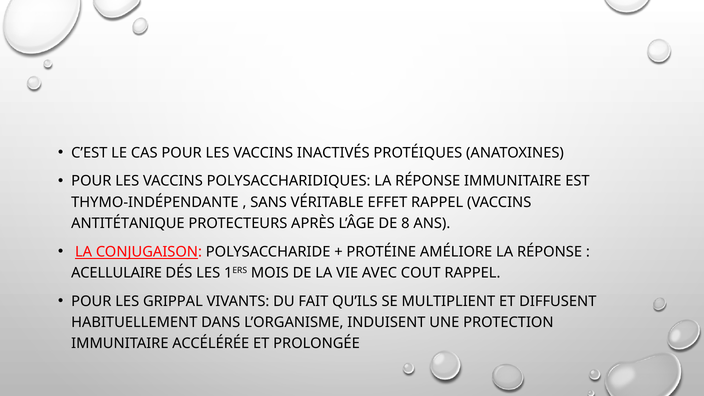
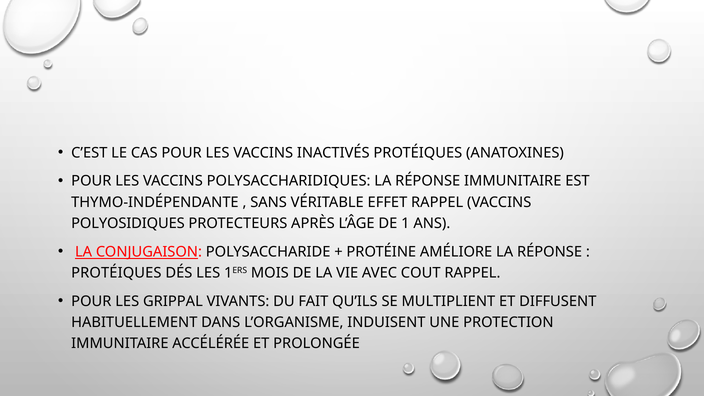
ANTITÉTANIQUE: ANTITÉTANIQUE -> POLYOSIDIQUES (128, 223)
8: 8 -> 1 (405, 223)
ACELLULAIRE: ACELLULAIRE -> PROTÉIQUES (116, 273)
